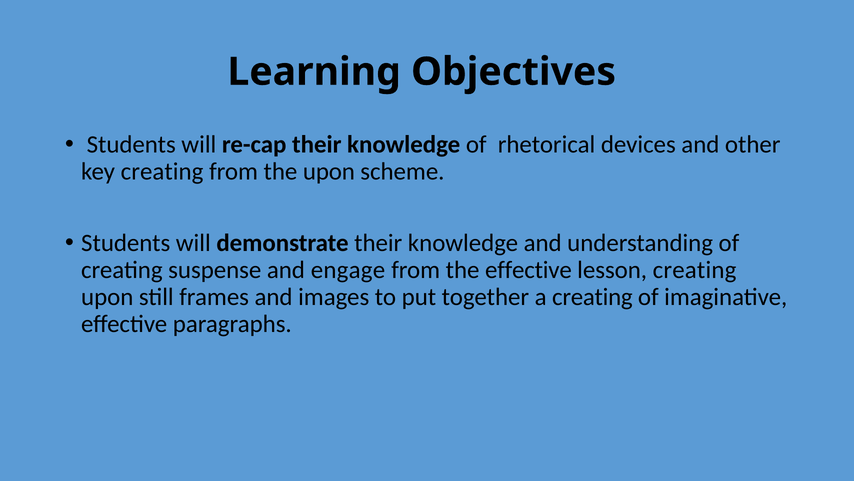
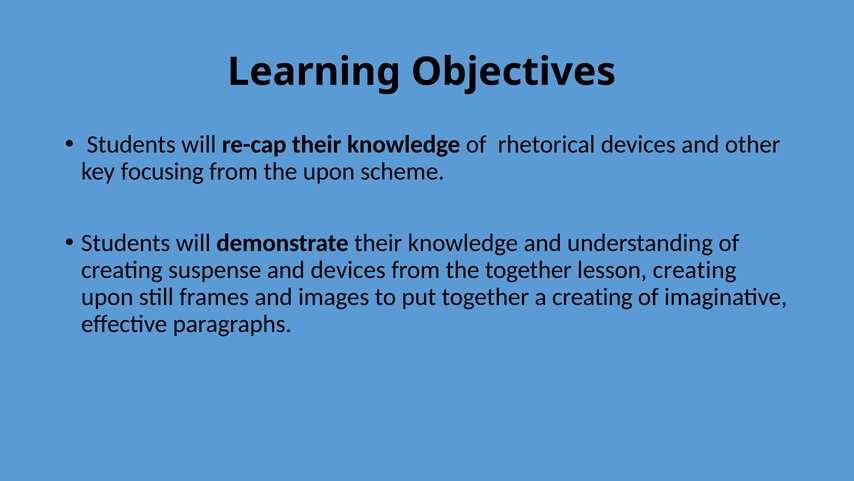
key creating: creating -> focusing (162, 171)
and engage: engage -> devices (348, 270)
the effective: effective -> together (528, 270)
